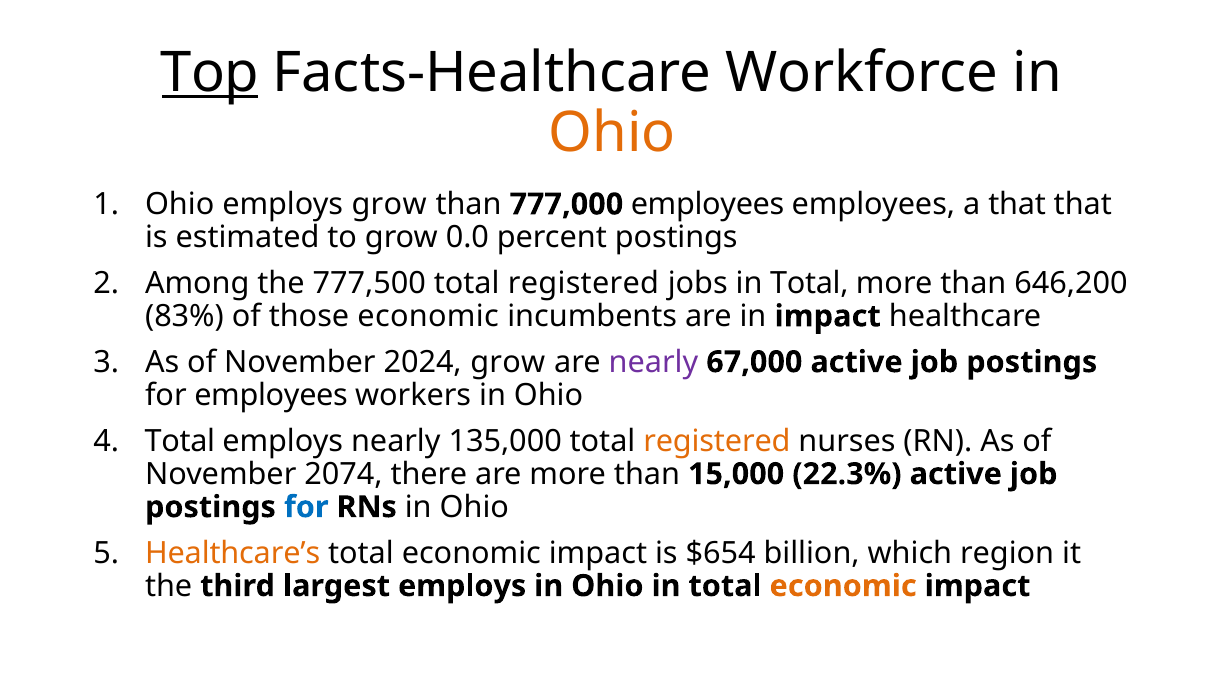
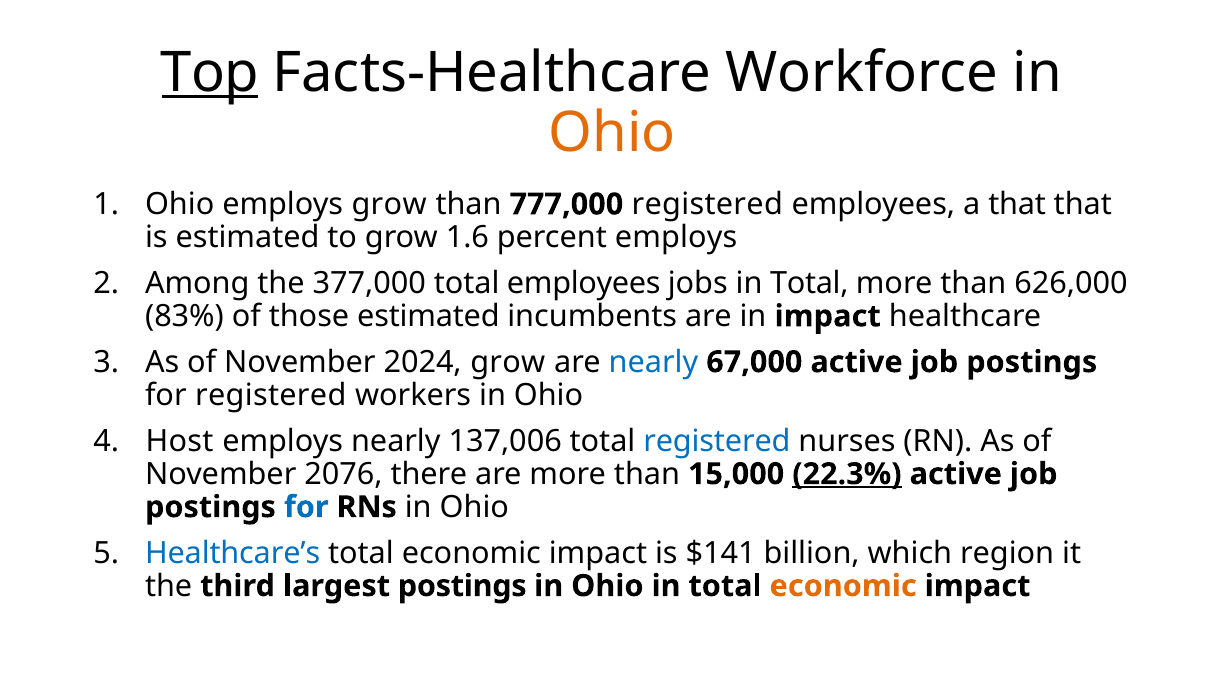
777,000 employees: employees -> registered (707, 204)
0.0: 0.0 -> 1.6 (467, 237)
percent postings: postings -> employs (676, 237)
777,500: 777,500 -> 377,000 (369, 283)
registered: registered -> employees (584, 283)
646,200: 646,200 -> 626,000 (1071, 283)
those economic: economic -> estimated (428, 316)
nearly colour: purple -> blue (653, 362)
for employees: employees -> registered (271, 395)
Total: Total -> Host (180, 441)
135,000: 135,000 -> 137,006 (505, 441)
registered colour: orange -> blue (717, 441)
2074: 2074 -> 2076 (343, 474)
22.3% underline: none -> present (847, 474)
Healthcare’s colour: orange -> blue (233, 553)
$654: $654 -> $141 (721, 553)
largest employs: employs -> postings (462, 586)
